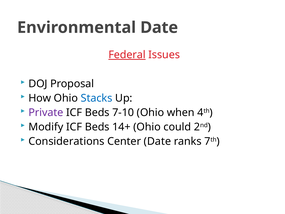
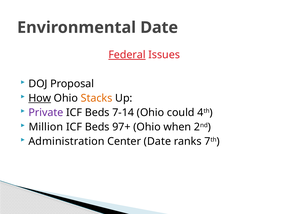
How underline: none -> present (40, 98)
Stacks colour: blue -> orange (97, 98)
7-10: 7-10 -> 7-14 (123, 112)
when: when -> could (181, 112)
Modify: Modify -> Million (46, 127)
14+: 14+ -> 97+ (121, 127)
could: could -> when (177, 127)
Considerations: Considerations -> Administration (66, 141)
